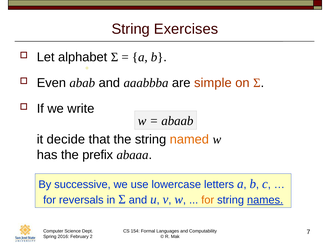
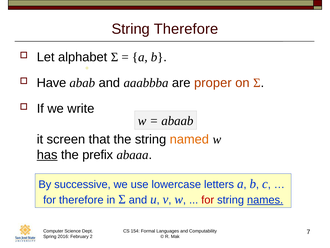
String Exercises: Exercises -> Therefore (186, 29)
Even: Even -> Have (51, 83)
simple: simple -> proper (213, 83)
decide: decide -> screen (66, 139)
has underline: none -> present (47, 155)
for reversals: reversals -> therefore (81, 199)
for colour: orange -> red (208, 199)
